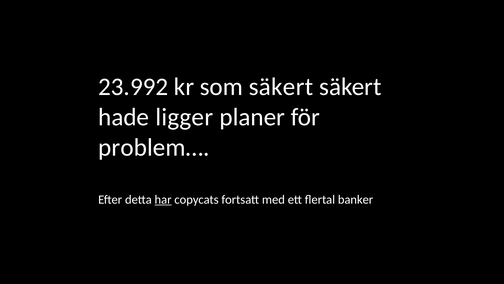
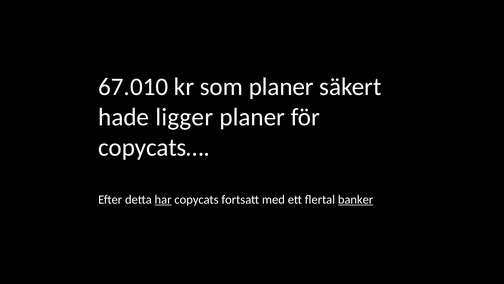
23.992: 23.992 -> 67.010 (133, 87)
som säkert: säkert -> planer (281, 87)
problem…: problem… -> copycats… (154, 147)
banker underline: none -> present (356, 199)
